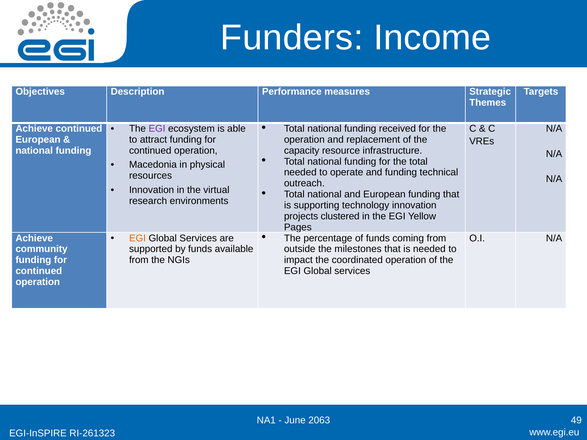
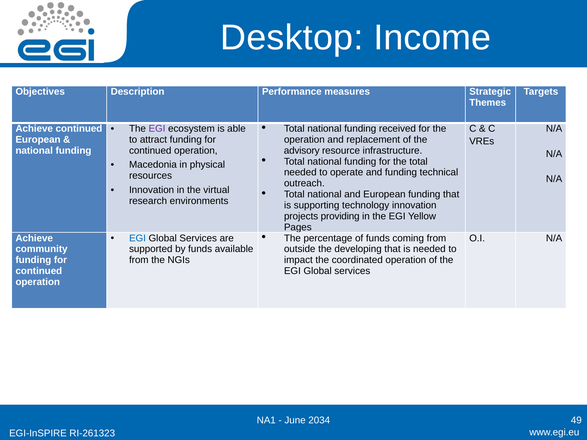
Funders: Funders -> Desktop (292, 38)
capacity: capacity -> advisory (302, 151)
clustered: clustered -> providing (340, 216)
EGI colour: orange -> blue (137, 238)
milestones: milestones -> developing (358, 249)
2063: 2063 -> 2034 (319, 420)
